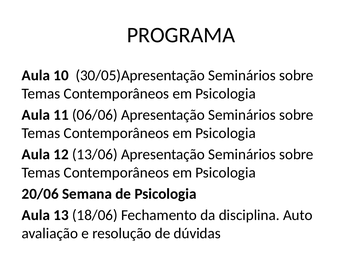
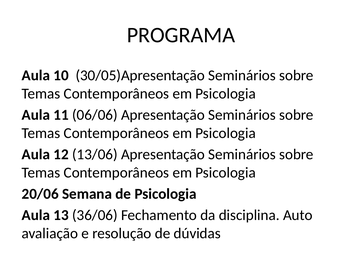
18/06: 18/06 -> 36/06 (95, 215)
